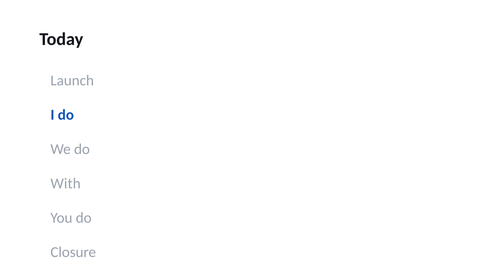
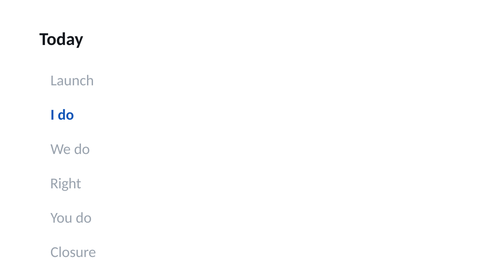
With: With -> Right (66, 183)
